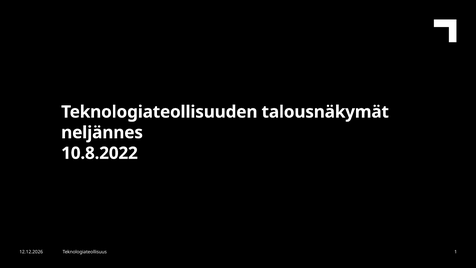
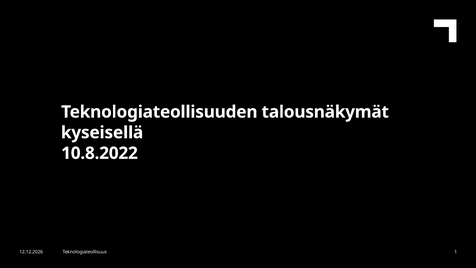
neljännes: neljännes -> kyseisellä (102, 132)
